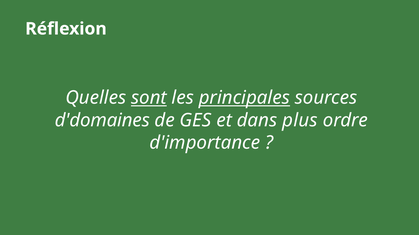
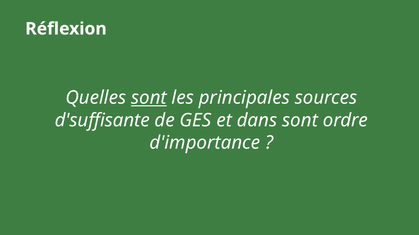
principales underline: present -> none (244, 98)
d'domaines: d'domaines -> d'suffisante (102, 121)
dans plus: plus -> sont (300, 121)
